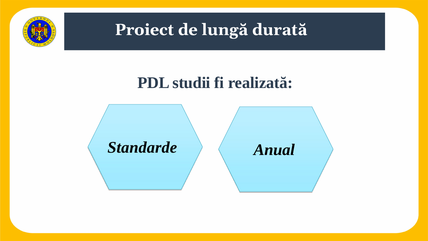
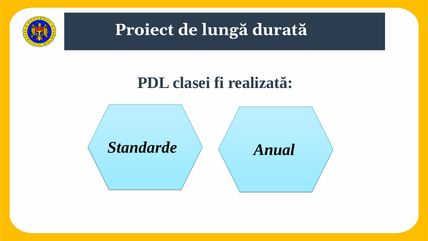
studii: studii -> clasei (191, 83)
